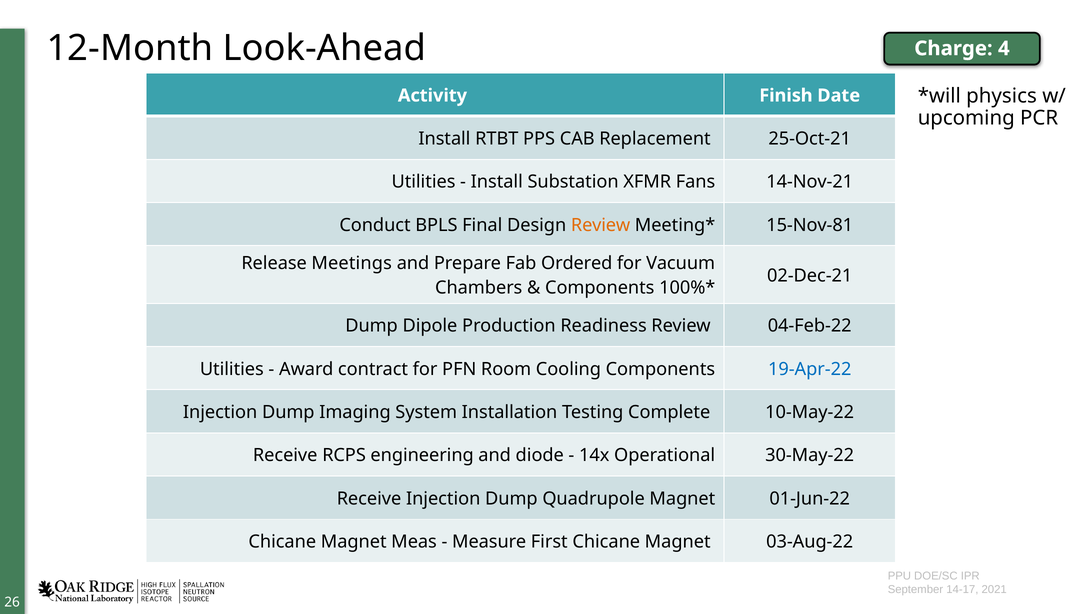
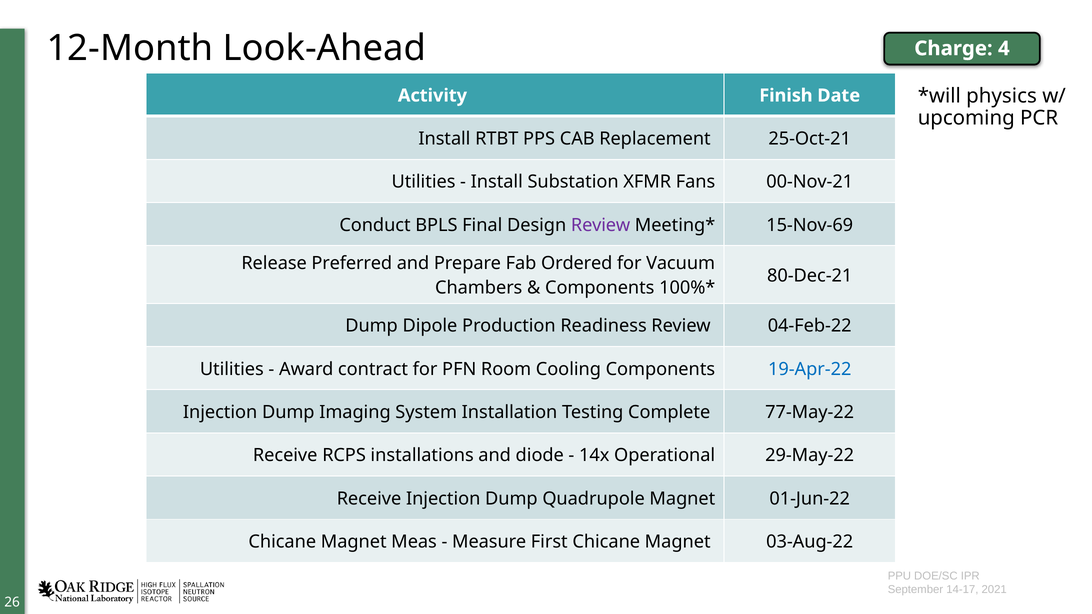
14-Nov-21: 14-Nov-21 -> 00-Nov-21 (810, 182)
Review colour: orange -> purple (601, 225)
15-Nov-81: 15-Nov-81 -> 15-Nov-69 (810, 225)
Meetings: Meetings -> Preferred (352, 263)
02-Dec-21: 02-Dec-21 -> 80-Dec-21 (810, 276)
10-May-22: 10-May-22 -> 77-May-22 (810, 412)
engineering: engineering -> installations (422, 456)
30-May-22: 30-May-22 -> 29-May-22 (810, 456)
